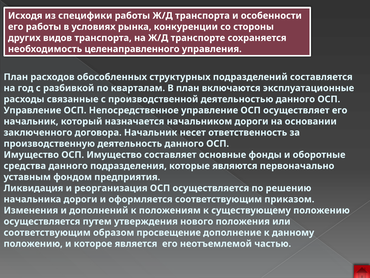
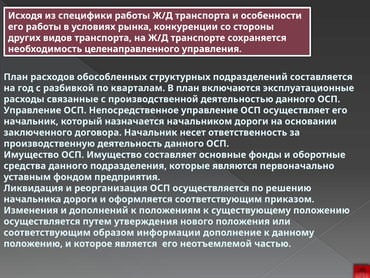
просвещение: просвещение -> информации (169, 232)
